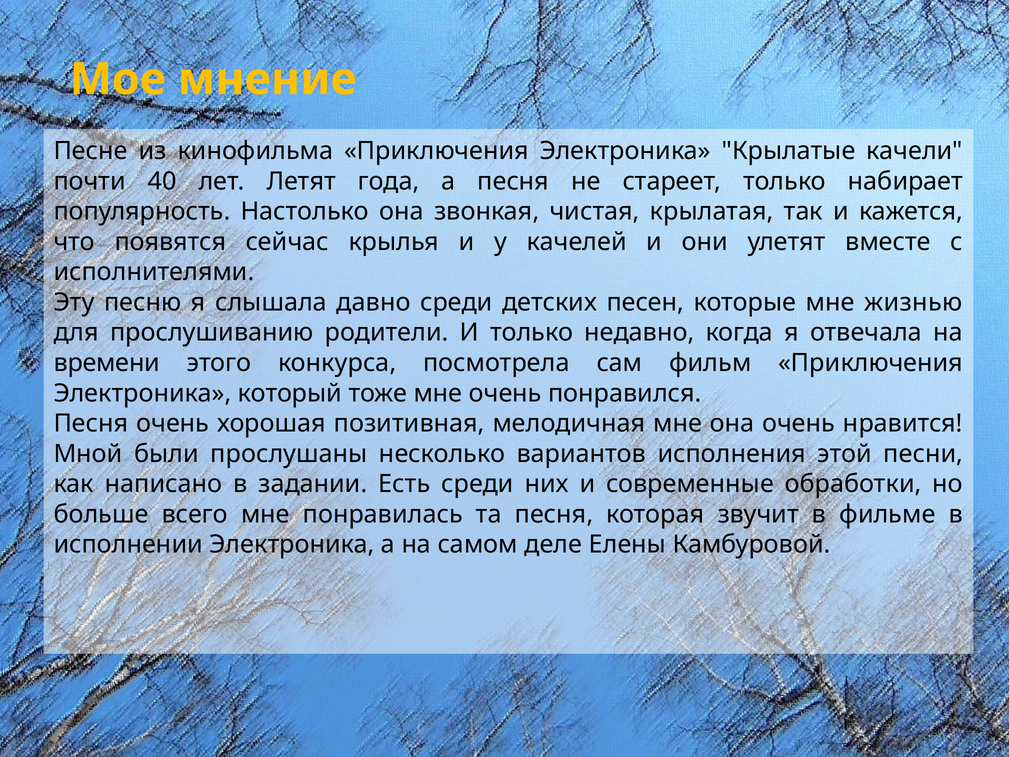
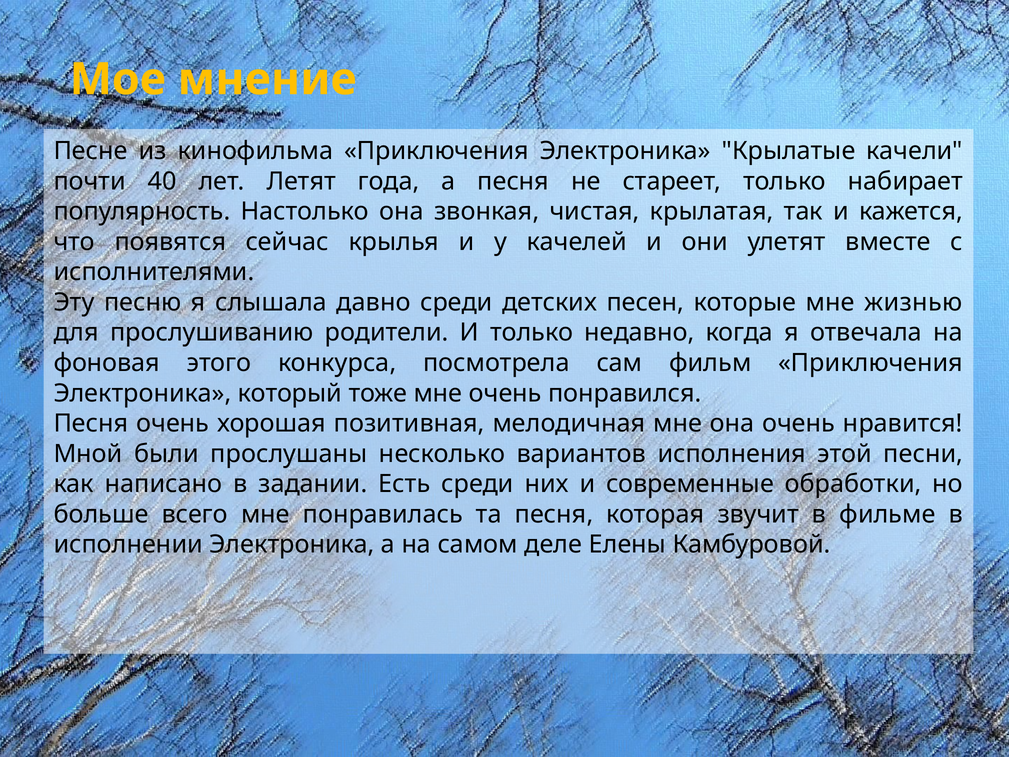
времени: времени -> фоновая (107, 363)
